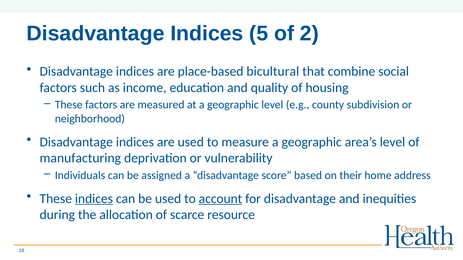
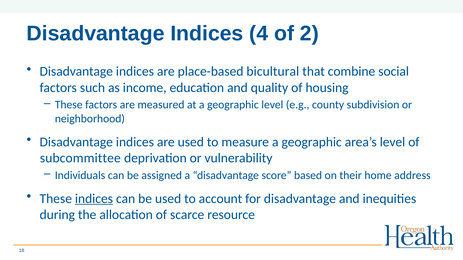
5: 5 -> 4 (259, 34)
manufacturing: manufacturing -> subcommittee (80, 158)
account underline: present -> none (220, 199)
